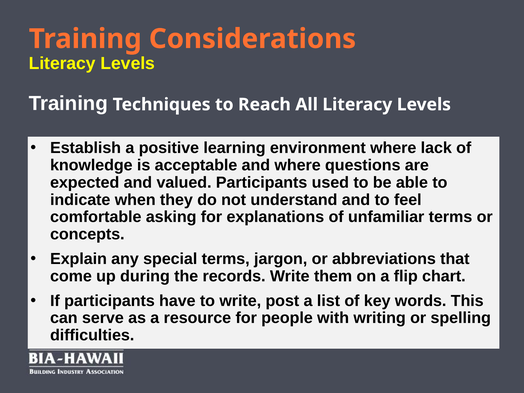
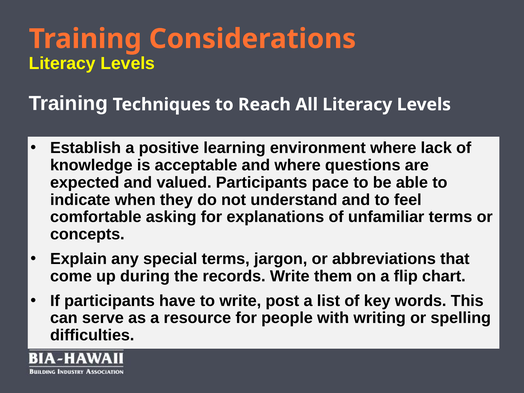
used: used -> pace (330, 182)
